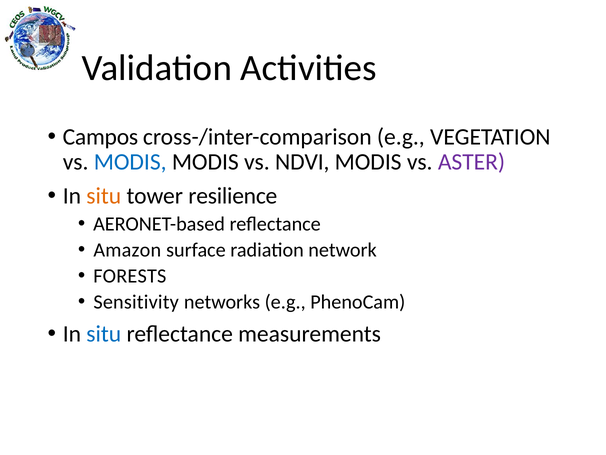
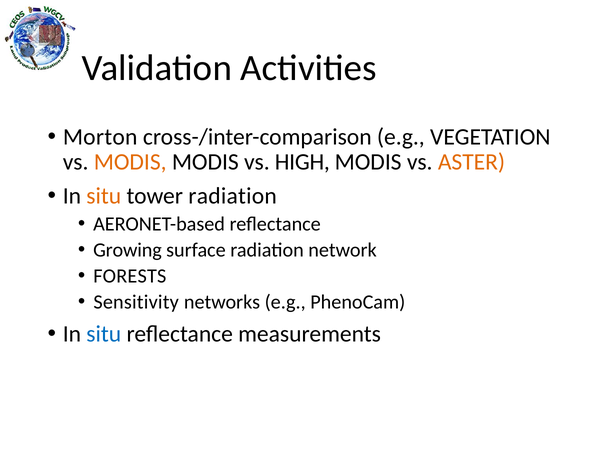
Campos: Campos -> Morton (100, 137)
MODIS colour: blue -> orange (130, 162)
NDVI: NDVI -> HIGH (302, 162)
ASTER colour: purple -> orange (471, 162)
tower resilience: resilience -> radiation (233, 196)
Amazon: Amazon -> Growing (127, 250)
